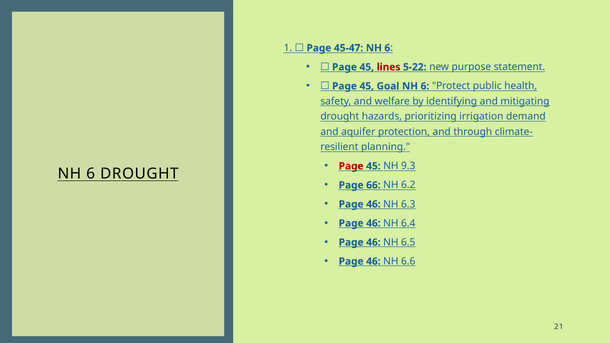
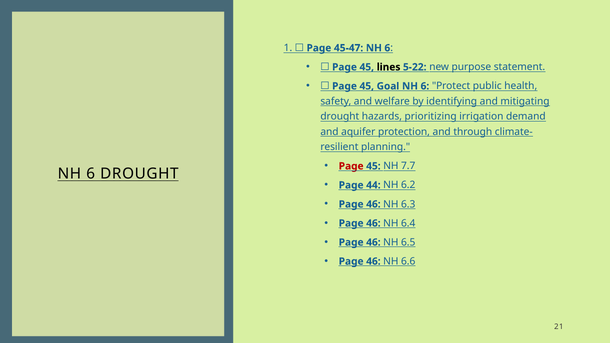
lines colour: red -> black (389, 67)
9.3: 9.3 -> 7.7 (408, 166)
66: 66 -> 44 (373, 185)
